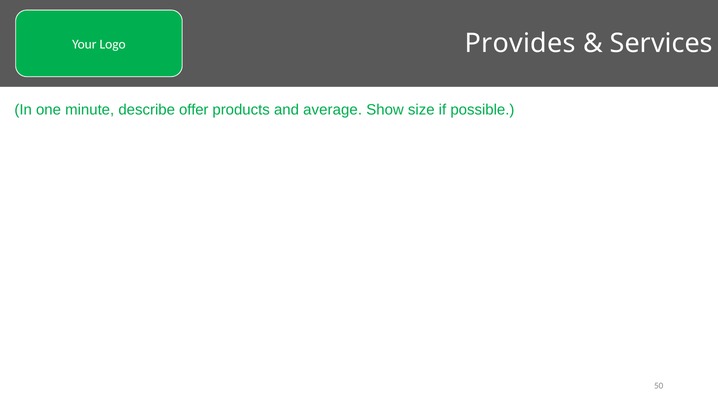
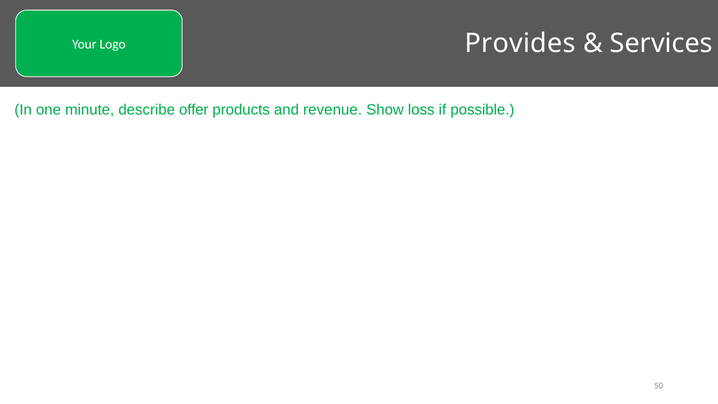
average: average -> revenue (333, 110)
size: size -> loss (421, 110)
